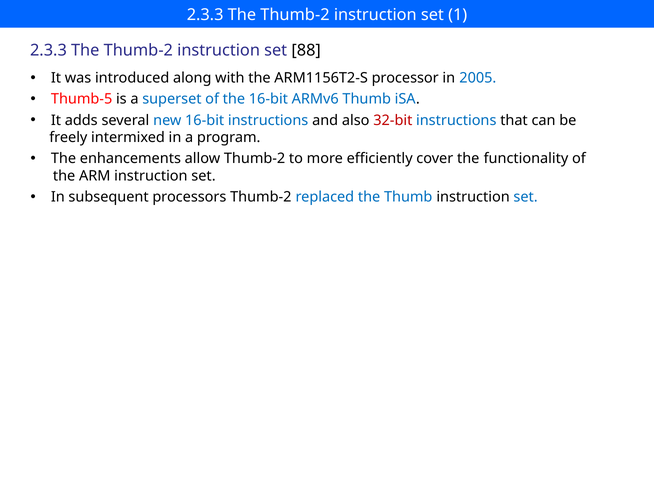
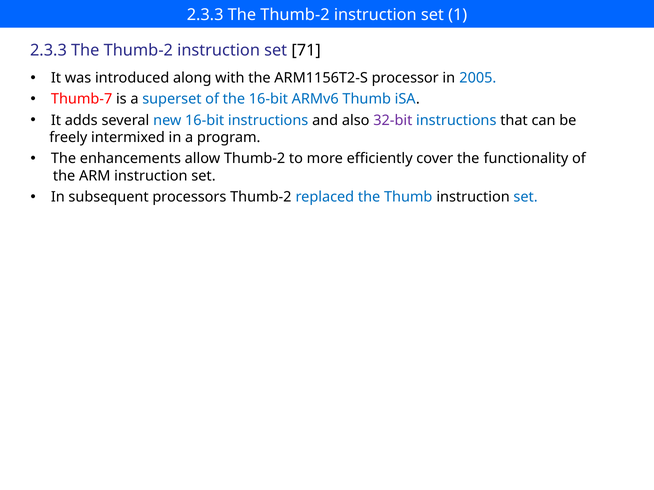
88: 88 -> 71 (306, 50)
Thumb-5: Thumb-5 -> Thumb-7 (82, 99)
32-bit colour: red -> purple (393, 120)
